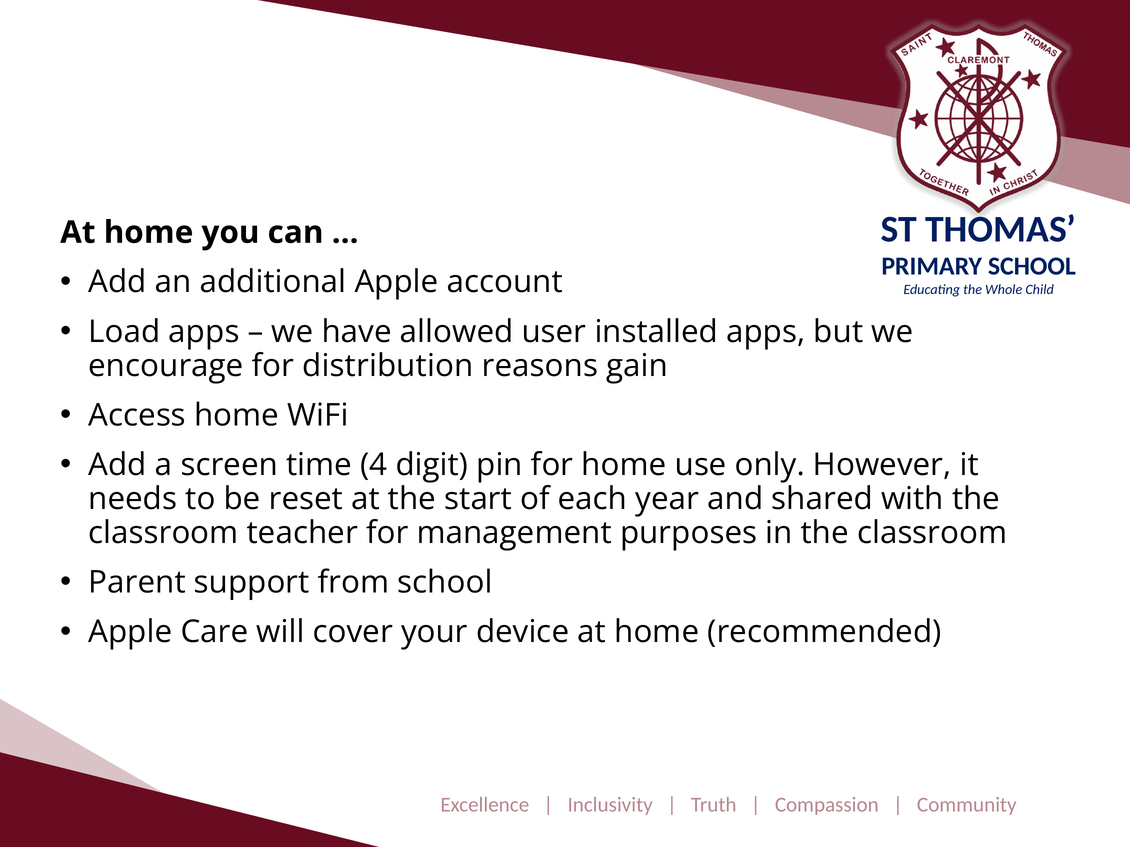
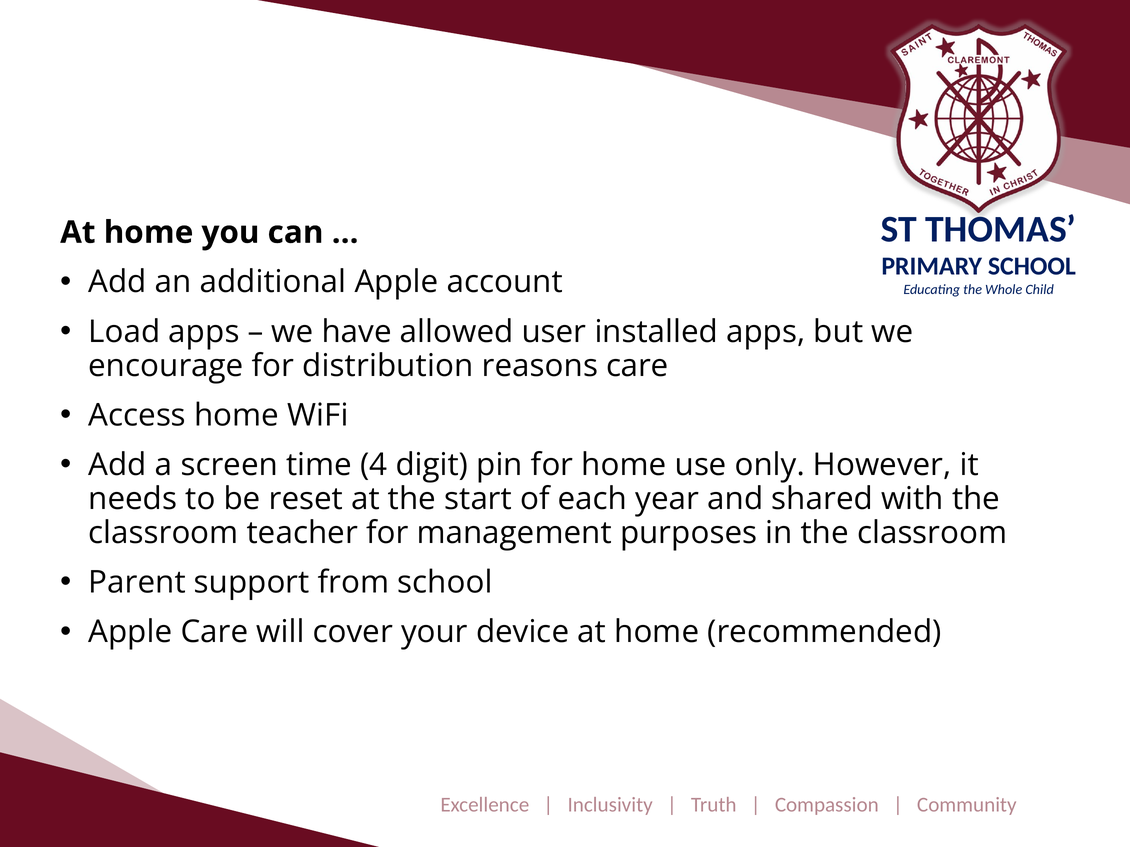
reasons gain: gain -> care (637, 366)
